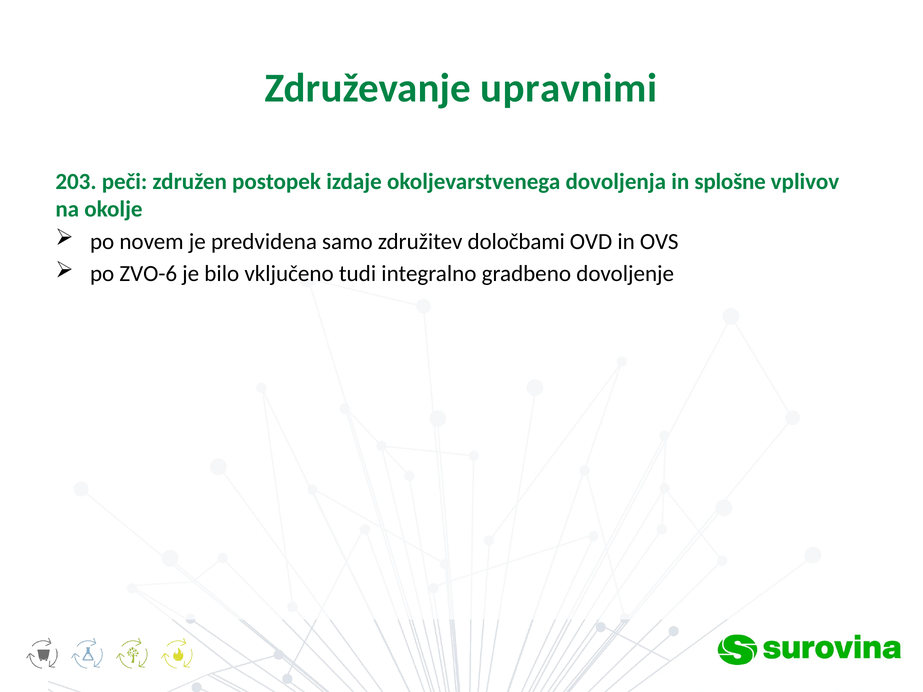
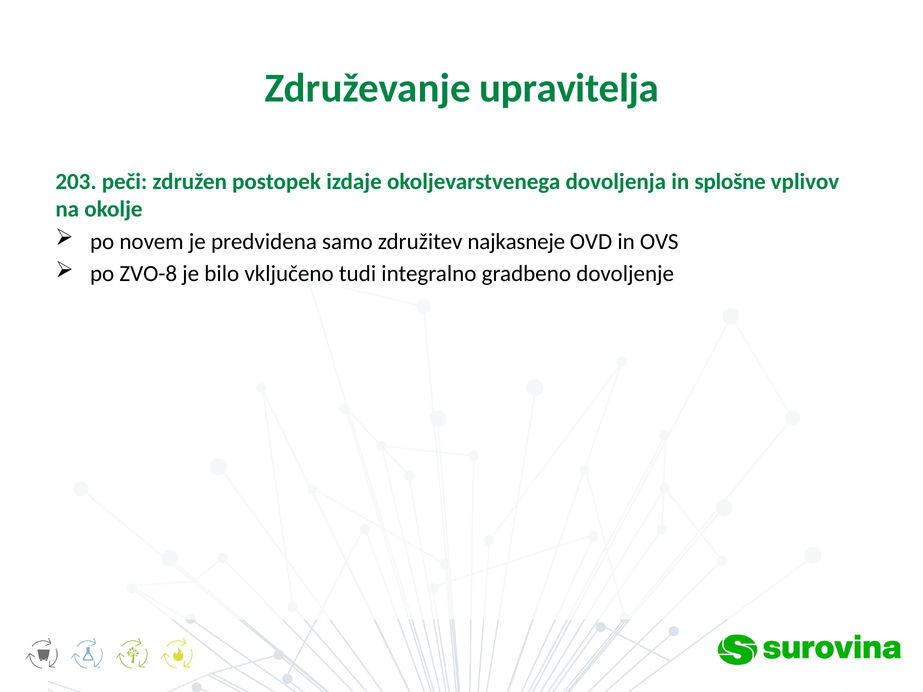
upravnimi: upravnimi -> upravitelja (569, 88)
določbami: določbami -> najkasneje (516, 242)
ZVO-6: ZVO-6 -> ZVO-8 (148, 274)
